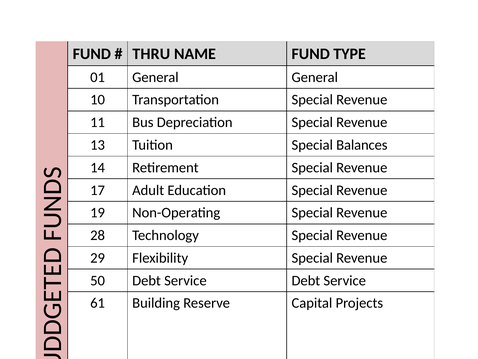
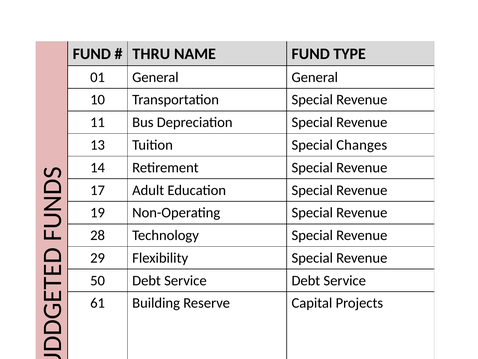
Balances: Balances -> Changes (362, 145)
